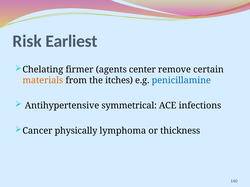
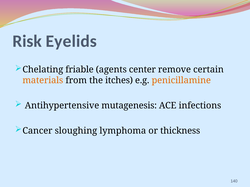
Earliest: Earliest -> Eyelids (71, 41)
firmer: firmer -> friable (80, 70)
penicillamine colour: blue -> orange (181, 81)
symmetrical: symmetrical -> mutagenesis (129, 106)
physically: physically -> sloughing (76, 131)
